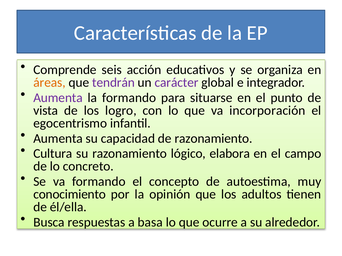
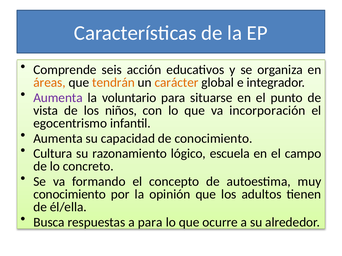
tendrán colour: purple -> orange (113, 83)
carácter colour: purple -> orange (177, 83)
la formando: formando -> voluntario (129, 98)
logro: logro -> niños (121, 111)
de razonamiento: razonamiento -> conocimiento (213, 139)
elabora: elabora -> escuela (230, 154)
a basa: basa -> para (150, 223)
